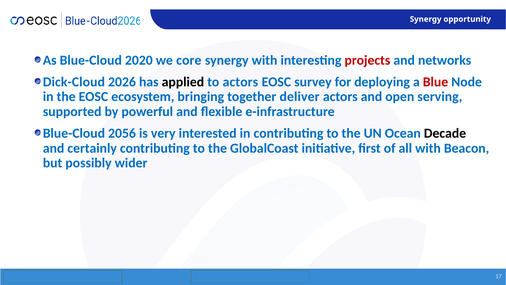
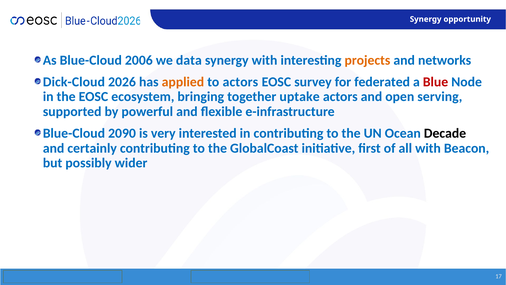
2020: 2020 -> 2006 (139, 60)
core: core -> data (189, 60)
projects colour: red -> orange (367, 60)
applied colour: black -> orange (183, 82)
deploying: deploying -> federated (382, 82)
deliver: deliver -> uptake (300, 97)
2056: 2056 -> 2090 (122, 133)
